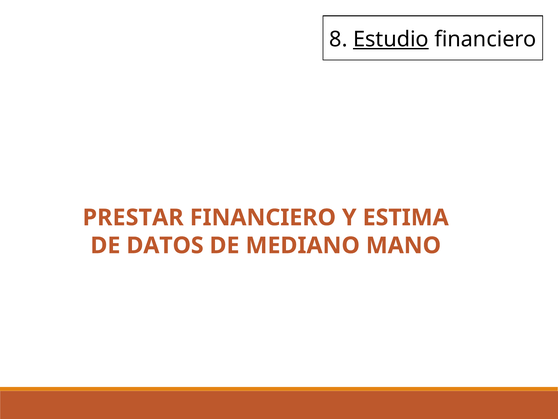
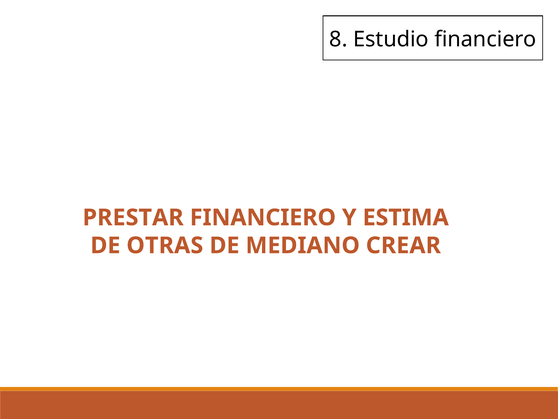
Estudio underline: present -> none (391, 39)
DATOS: DATOS -> OTRAS (165, 245)
MANO: MANO -> CREAR (403, 245)
